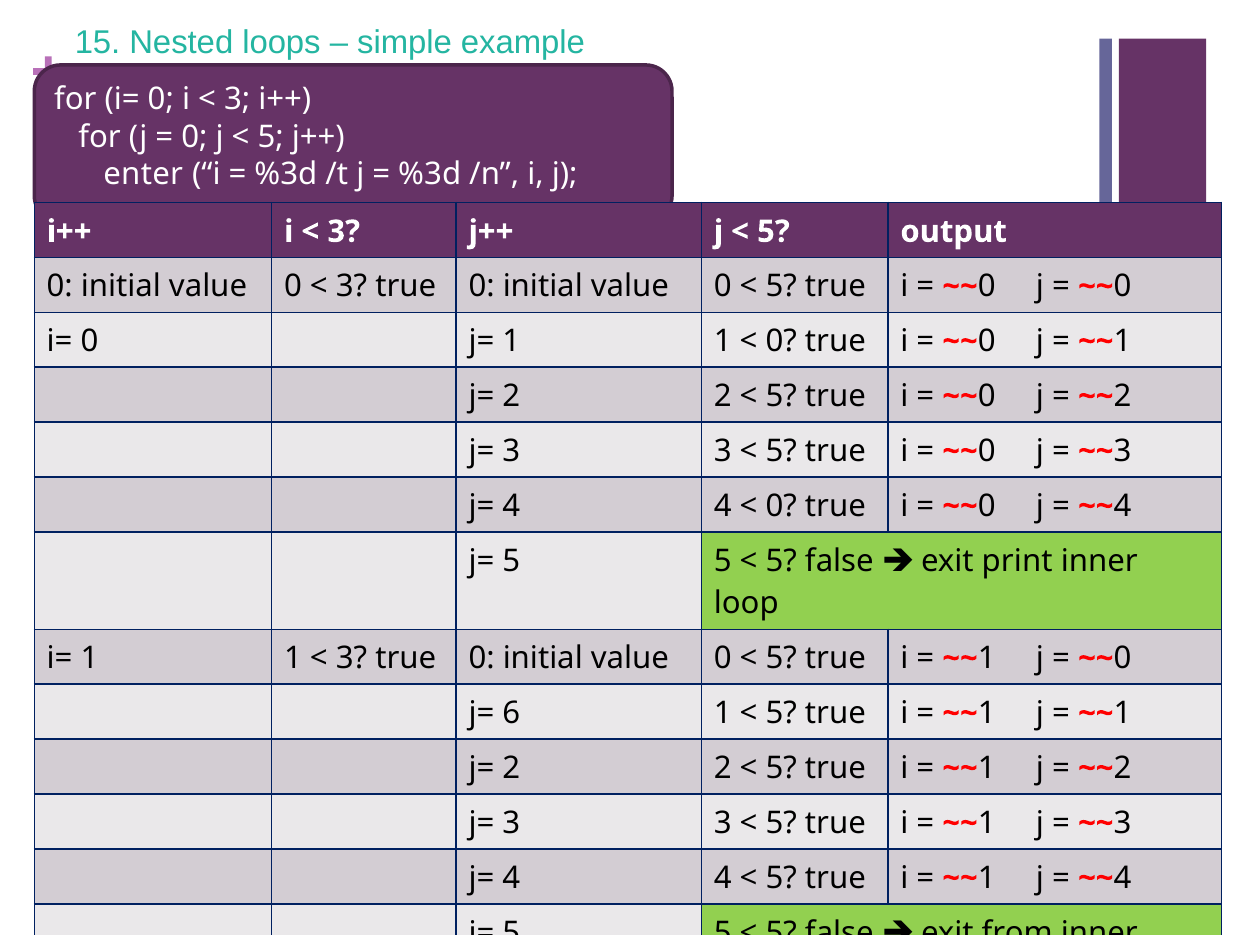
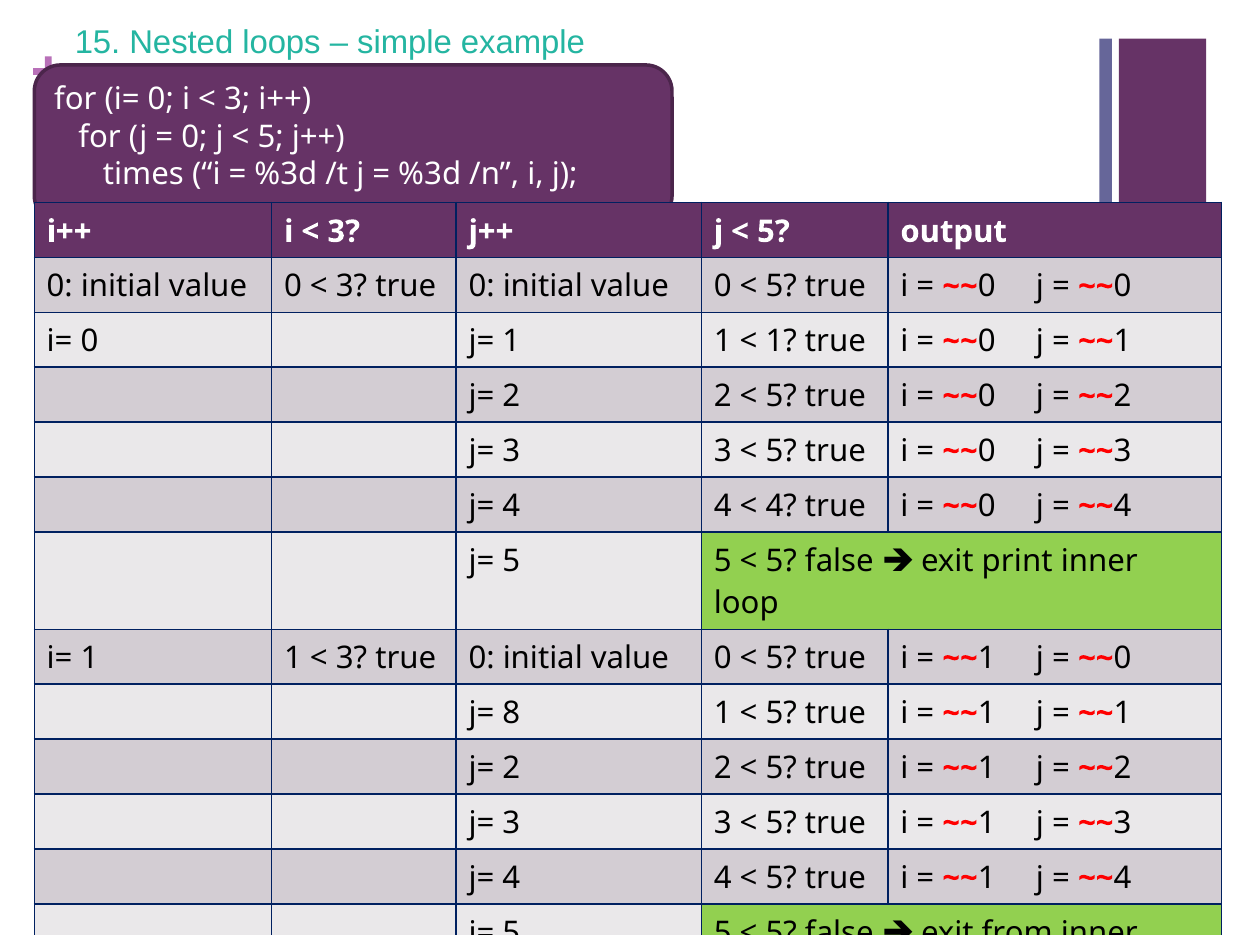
enter: enter -> times (143, 174)
0: 0 -> 1 (781, 341)
0: 0 -> 4 (781, 506)
6: 6 -> 8 (511, 713)
